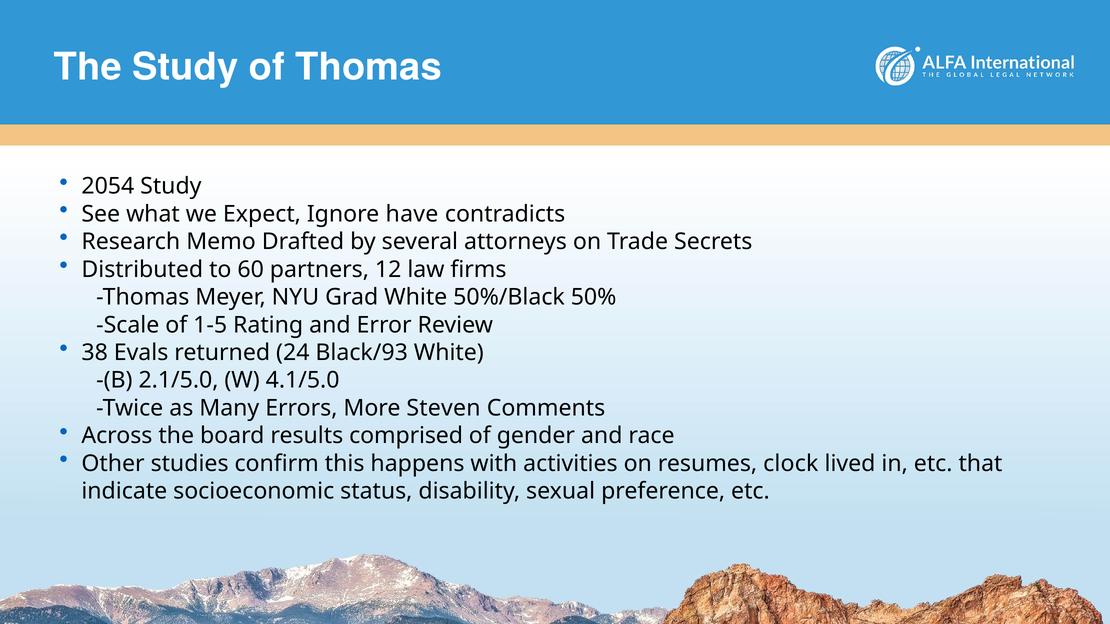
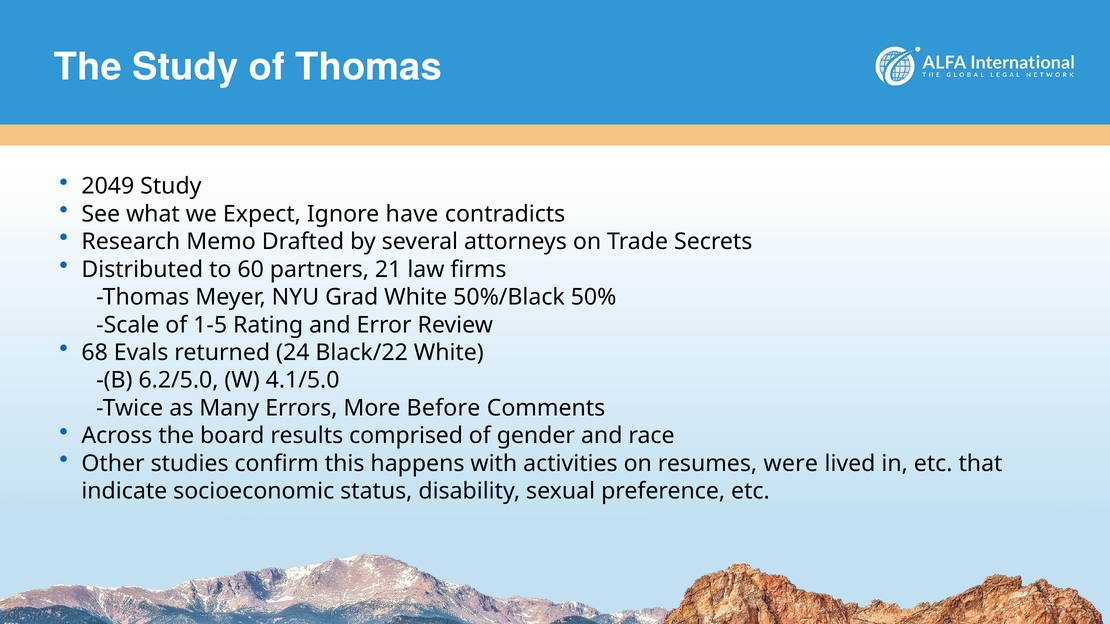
2054: 2054 -> 2049 (108, 186)
12: 12 -> 21 (388, 270)
38: 38 -> 68 (95, 353)
Black/93: Black/93 -> Black/22 (362, 353)
2.1/5.0: 2.1/5.0 -> 6.2/5.0 (179, 381)
Steven: Steven -> Before (443, 408)
clock: clock -> were (791, 464)
